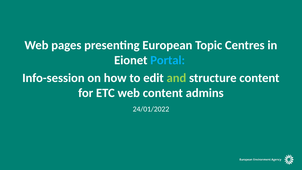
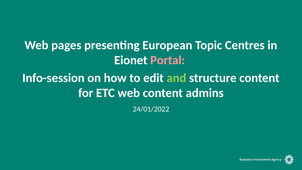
Portal colour: light blue -> pink (168, 60)
